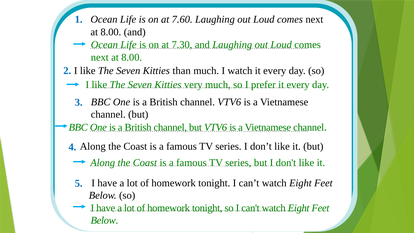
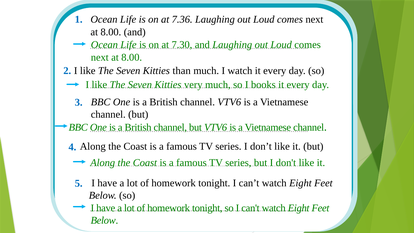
7.60: 7.60 -> 7.36 (182, 20)
prefer: prefer -> books (263, 85)
